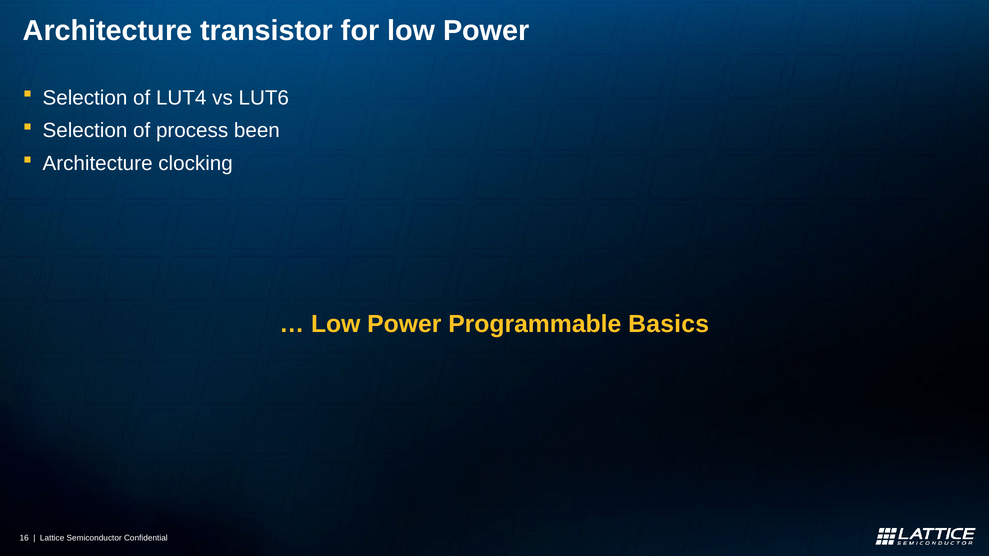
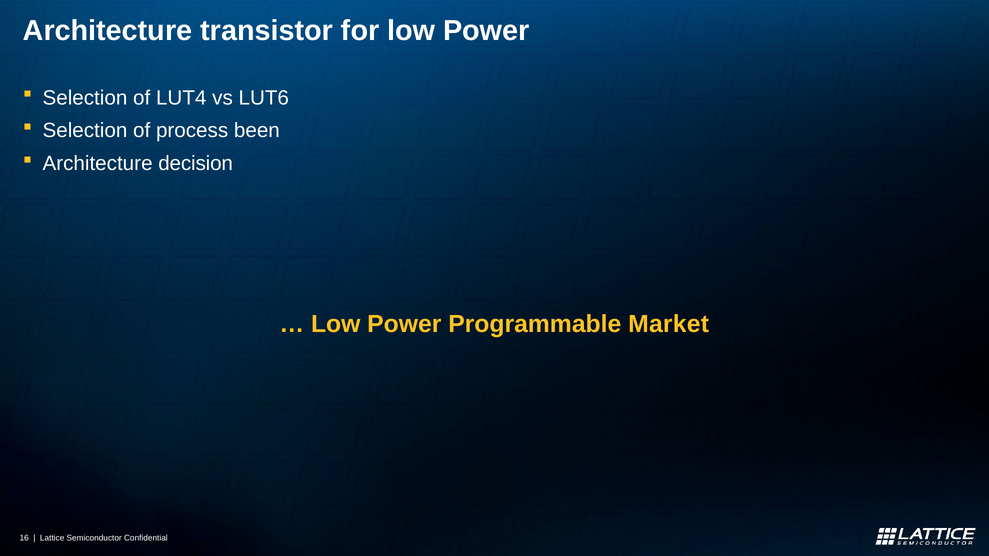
clocking: clocking -> decision (196, 164)
Basics: Basics -> Market (669, 324)
